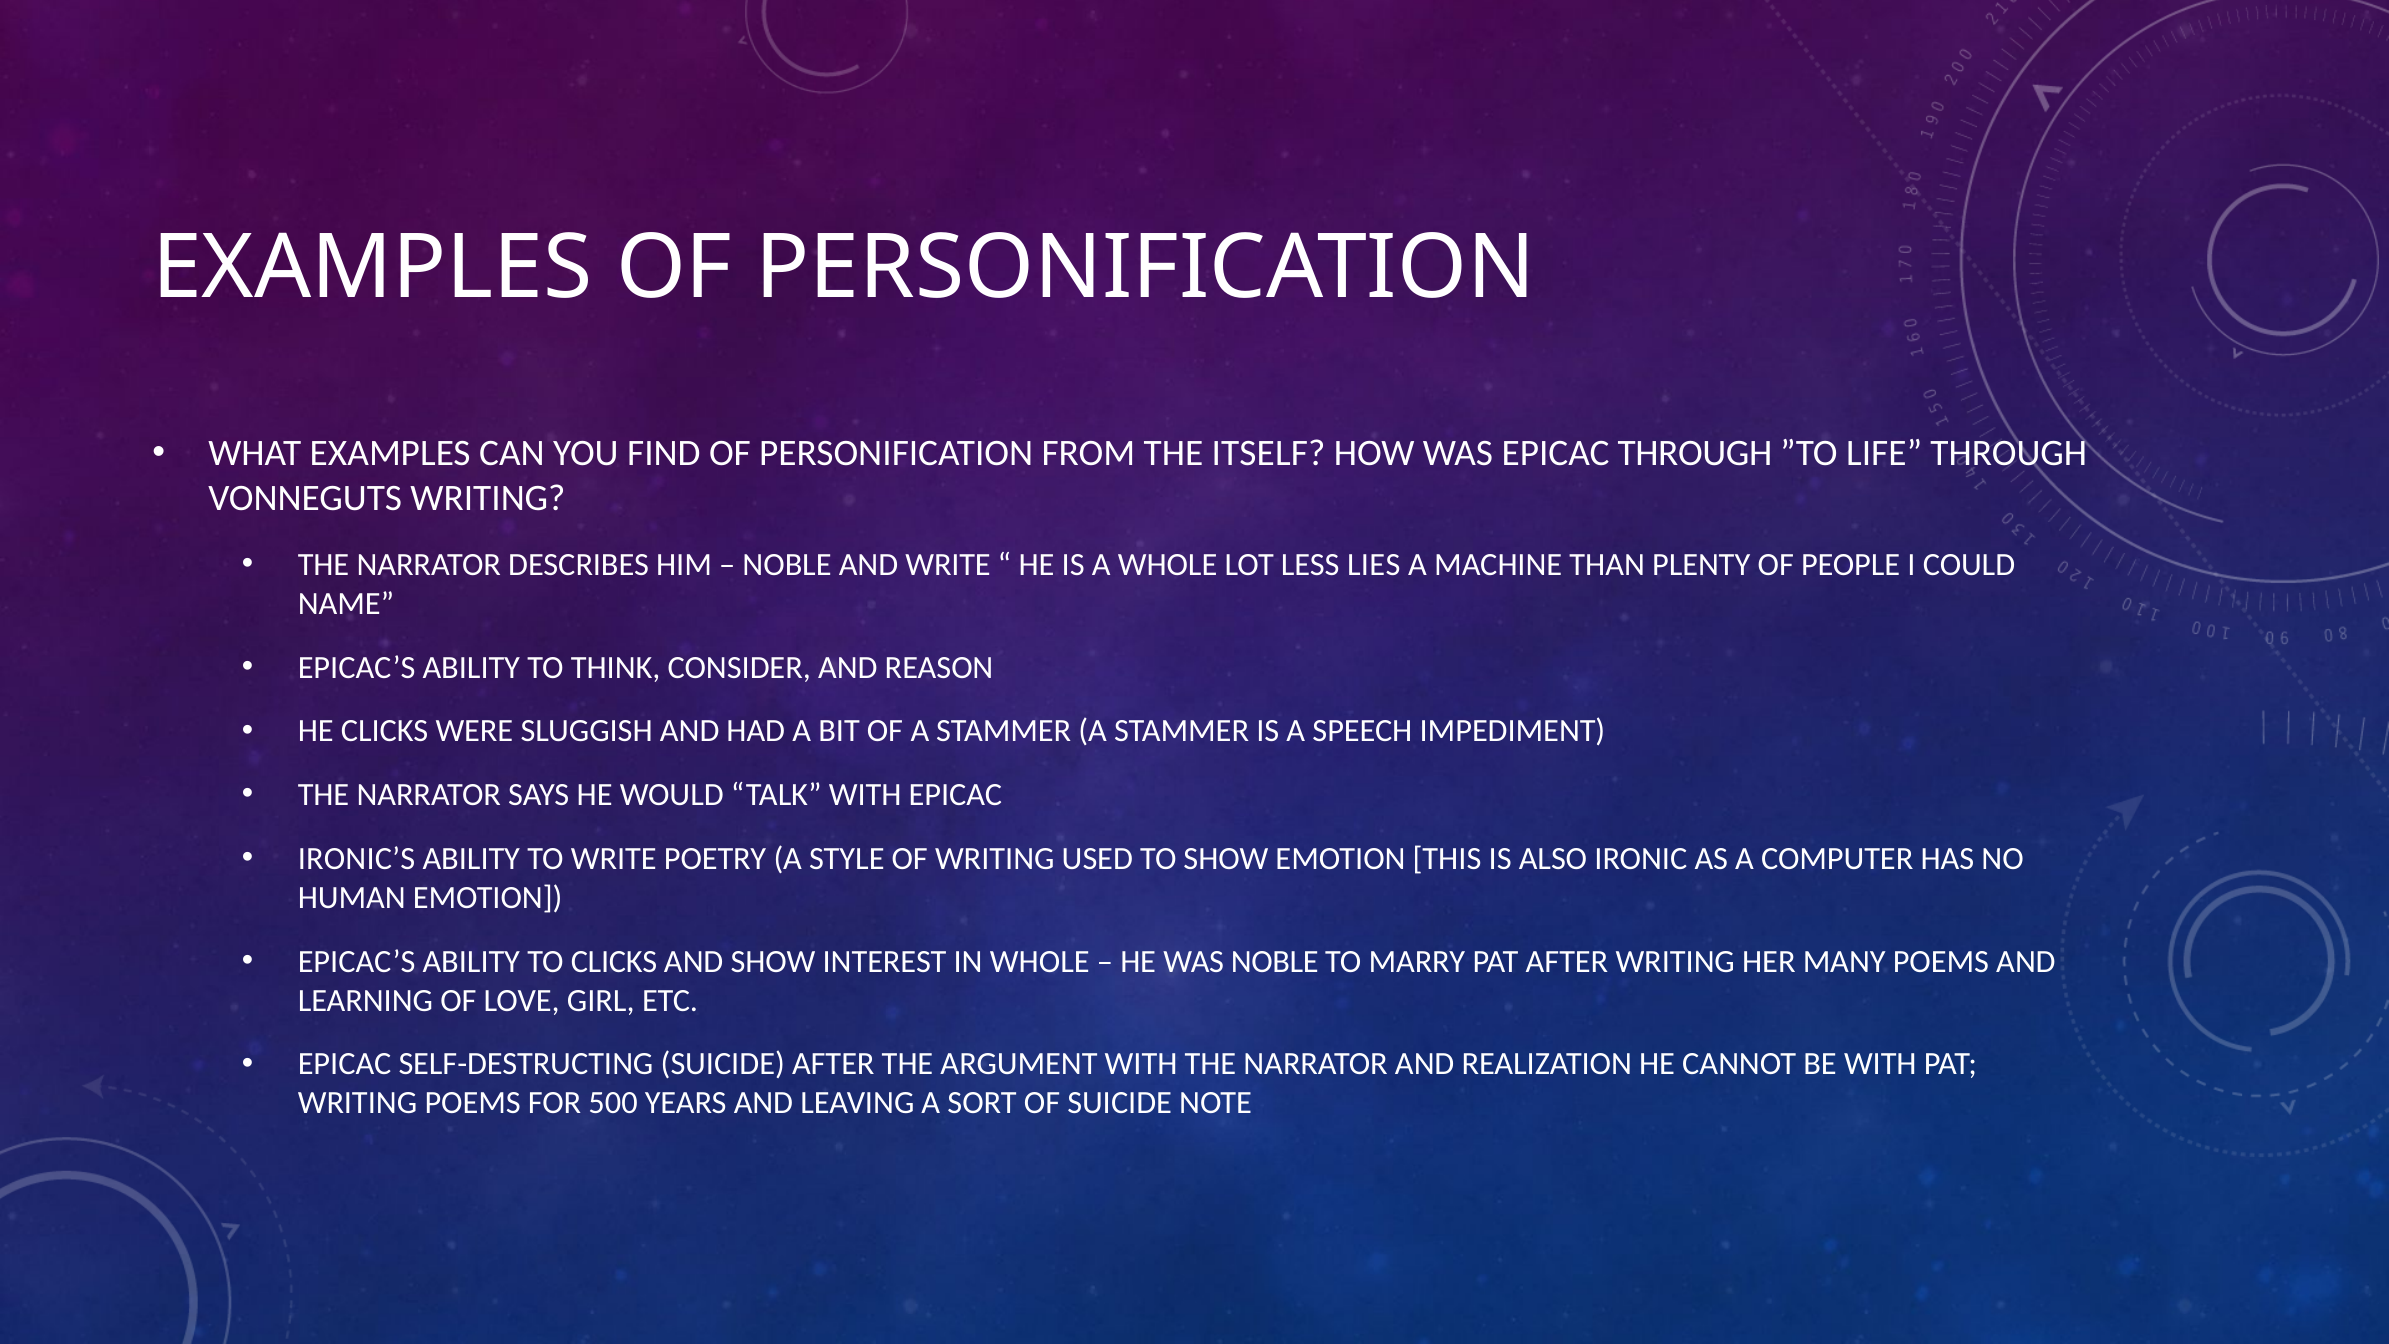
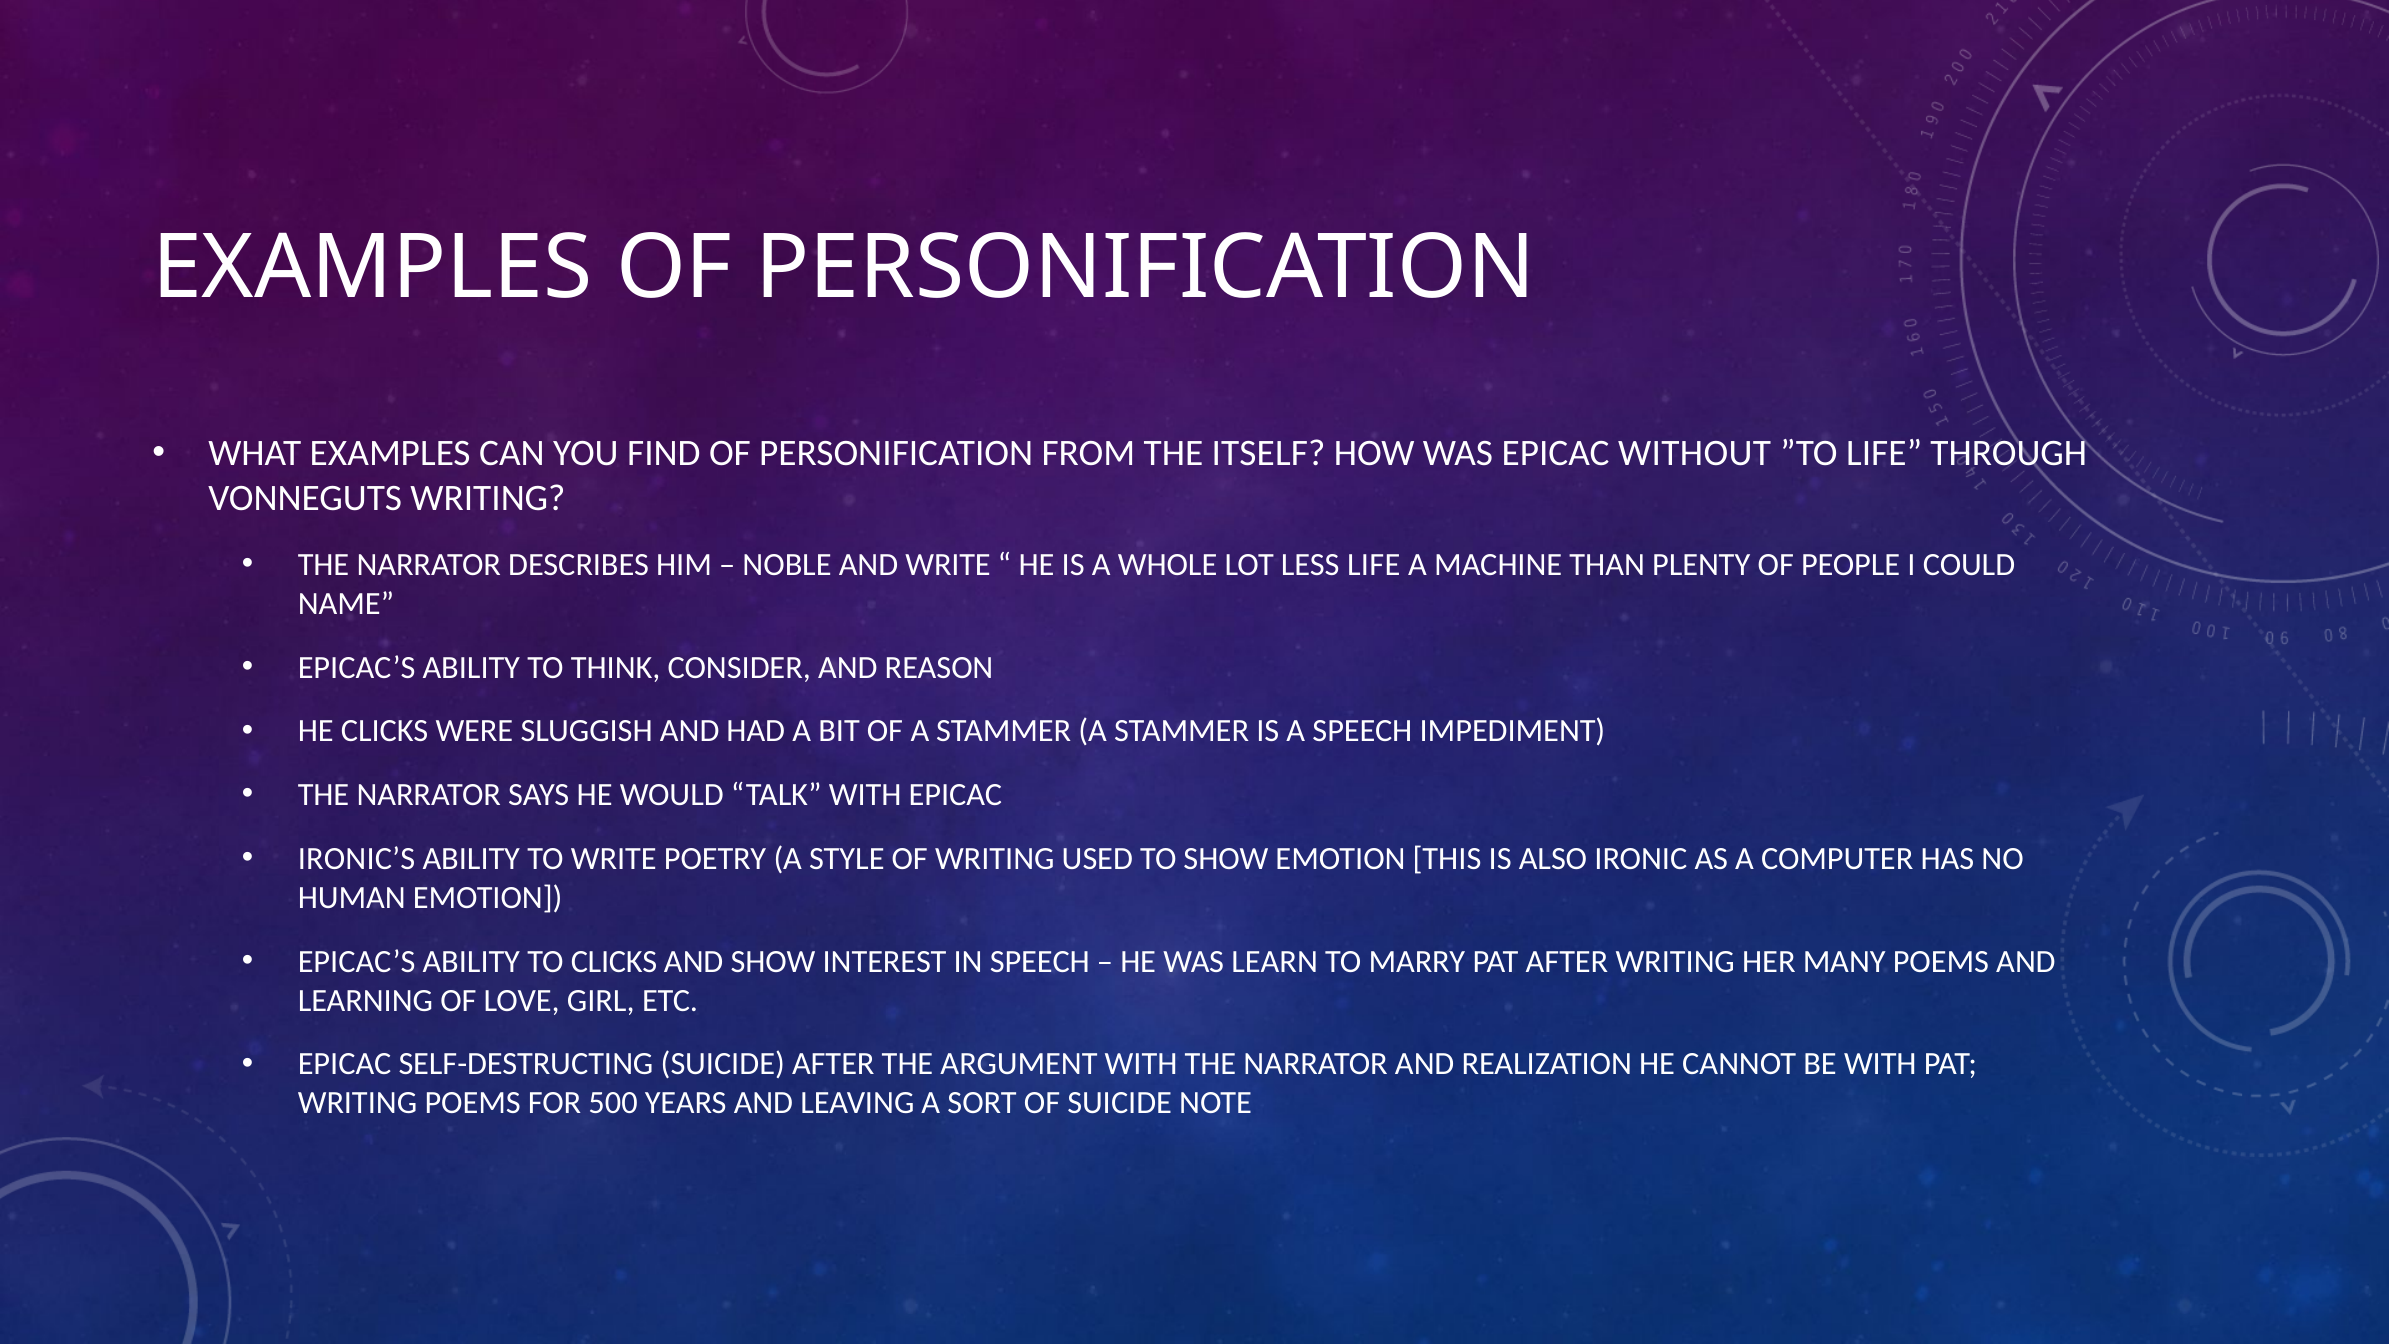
EPICAC THROUGH: THROUGH -> WITHOUT (1695, 454)
LESS LIES: LIES -> LIFE (1374, 565)
IN WHOLE: WHOLE -> SPEECH (1040, 961)
WAS NOBLE: NOBLE -> LEARN (1275, 961)
